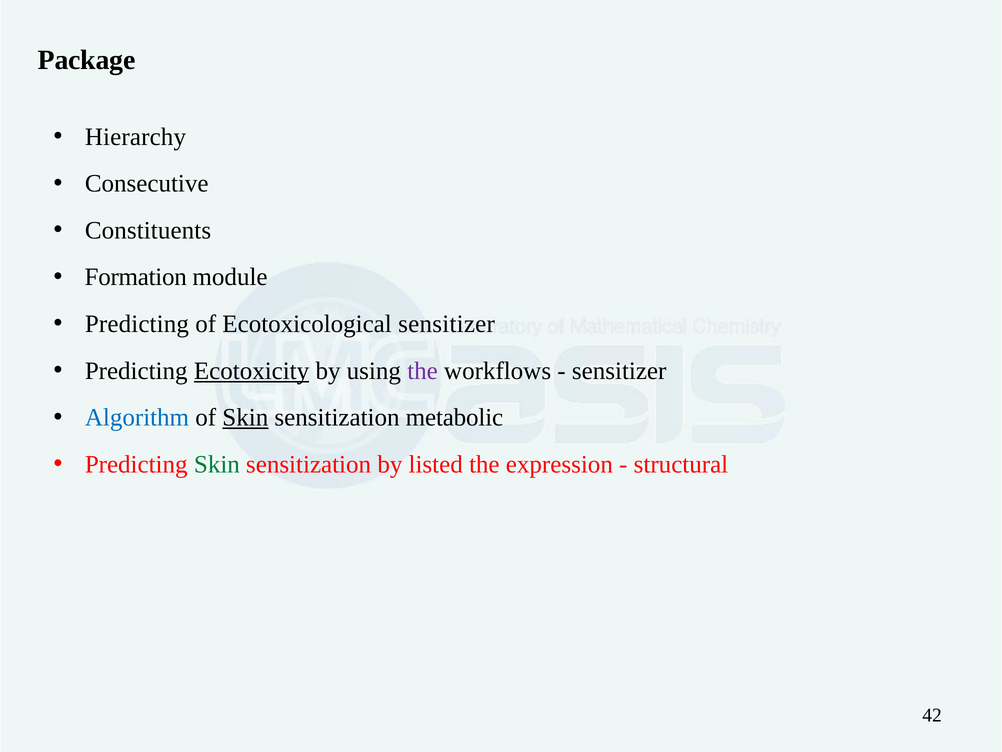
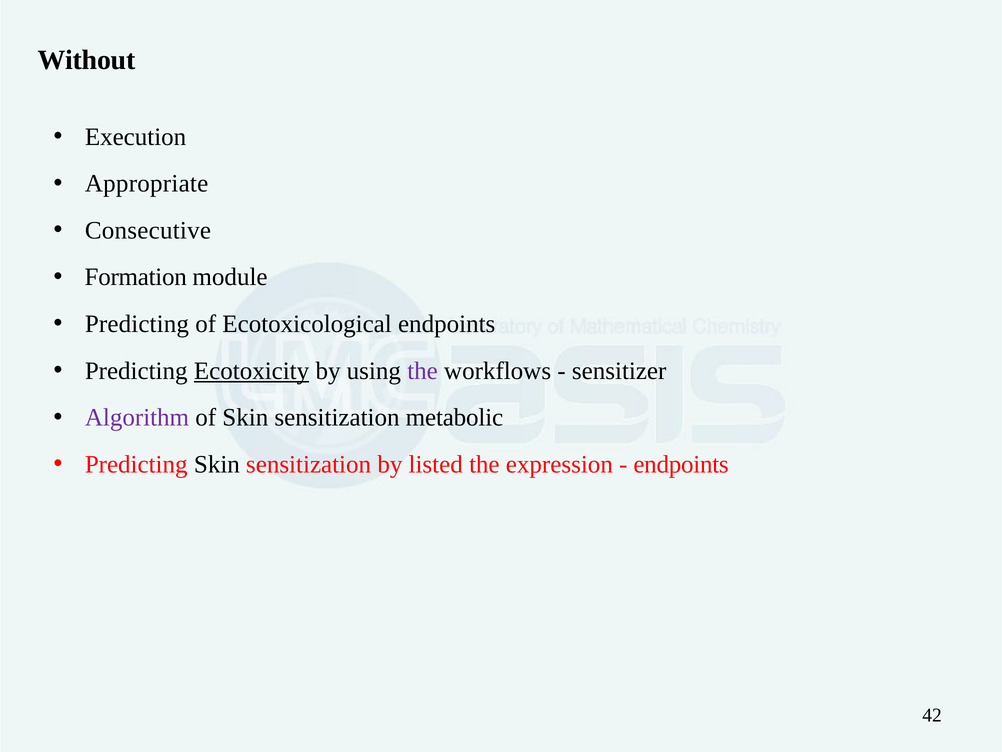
Package: Package -> Without (87, 60)
Hierarchy: Hierarchy -> Execution (136, 137)
Consecutive: Consecutive -> Appropriate (147, 183)
Constituents: Constituents -> Consecutive (148, 230)
Ecotoxicological sensitizer: sensitizer -> endpoints (447, 324)
Algorithm colour: blue -> purple (137, 417)
Skin underline: present -> none (245, 417)
Skin colour: green -> black (217, 464)
structural: structural -> endpoints (681, 464)
